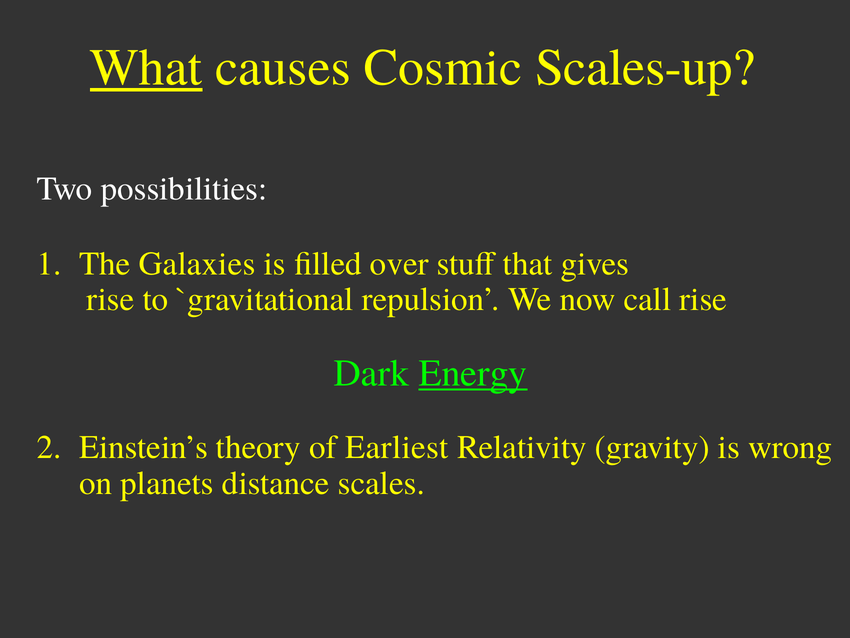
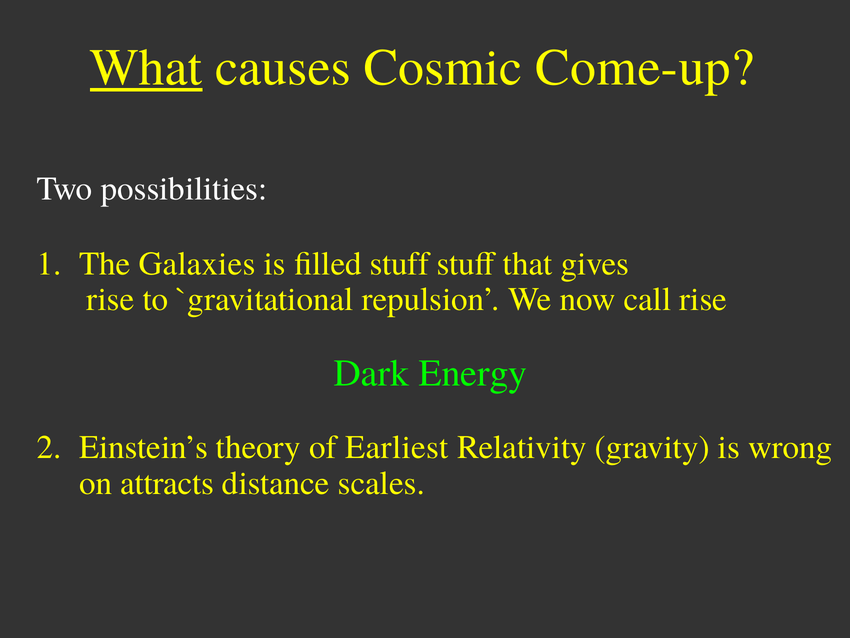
Scales-up: Scales-up -> Come-up (645, 67)
filled over: over -> stuff (400, 263)
Energy underline: present -> none (473, 373)
planets: planets -> attracts (167, 483)
